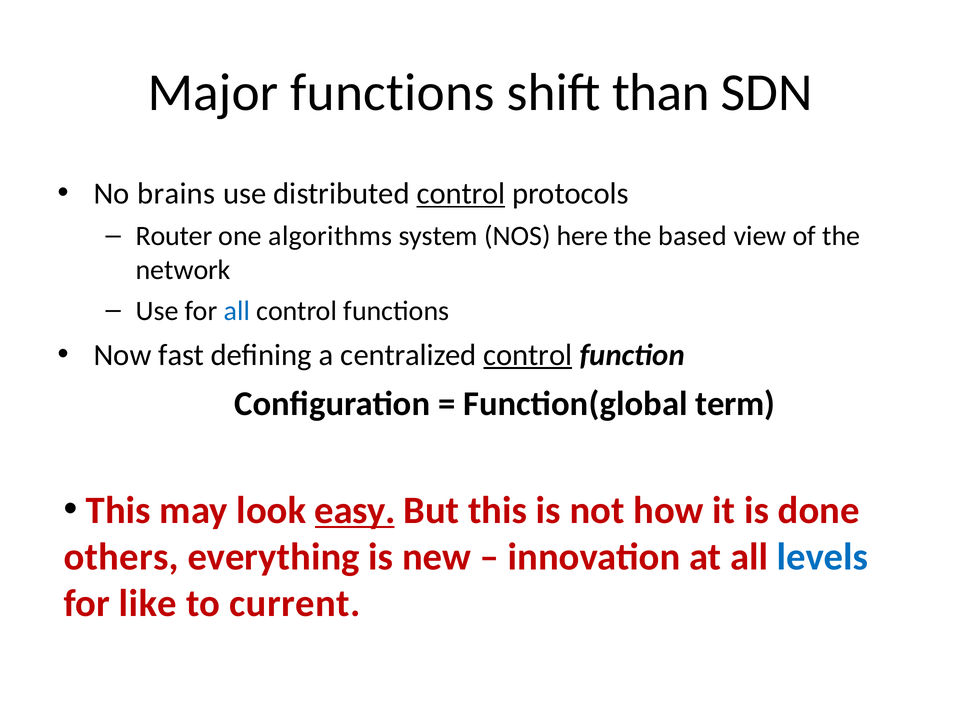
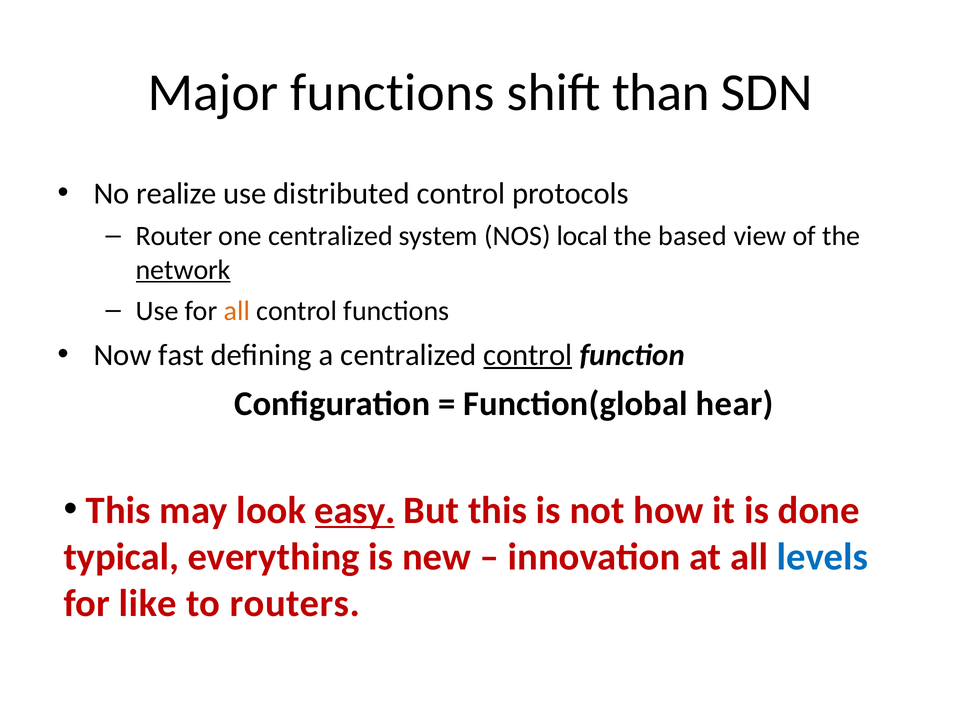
brains: brains -> realize (177, 194)
control underline: present -> none (461, 194)
one algorithms: algorithms -> centralized (331, 236)
here: here -> local (582, 236)
network underline: none -> present (183, 270)
all colour: blue -> orange (237, 311)
term: term -> hear (735, 404)
others: others -> typical (121, 557)
current: current -> routers (295, 603)
